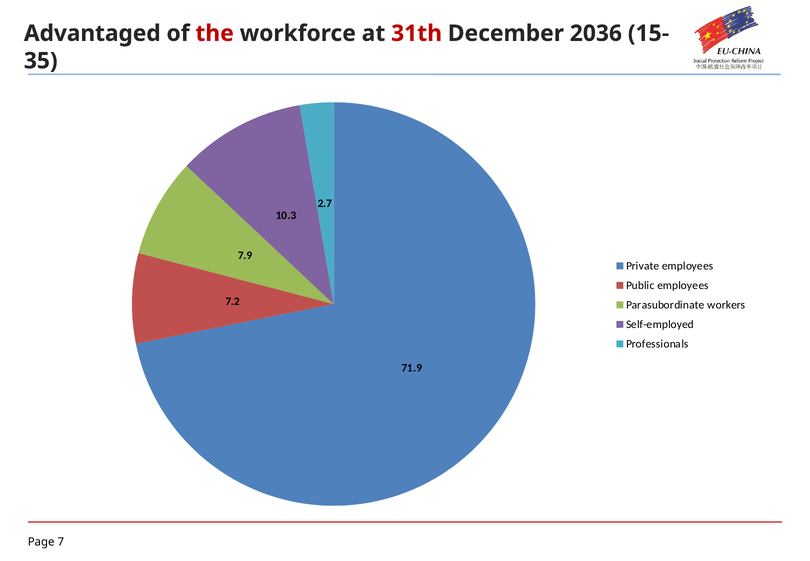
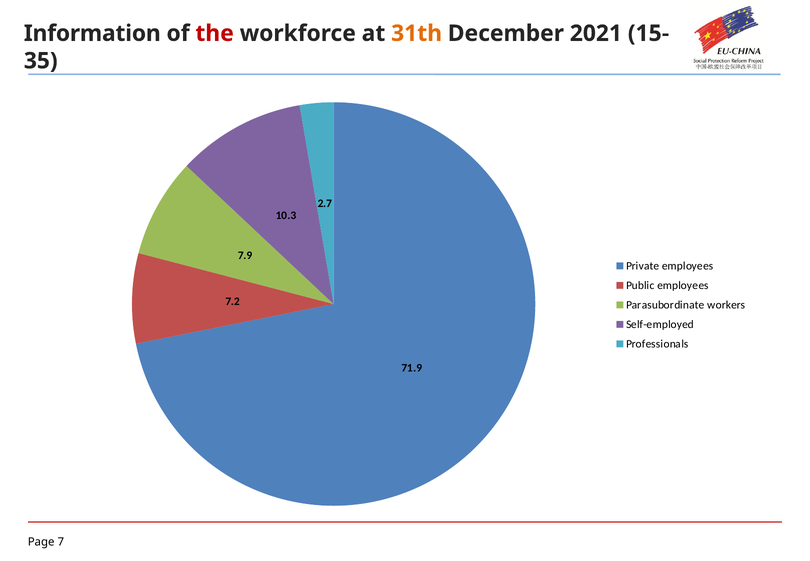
Advantaged: Advantaged -> Information (92, 33)
31th colour: red -> orange (417, 33)
2036: 2036 -> 2021 (596, 33)
